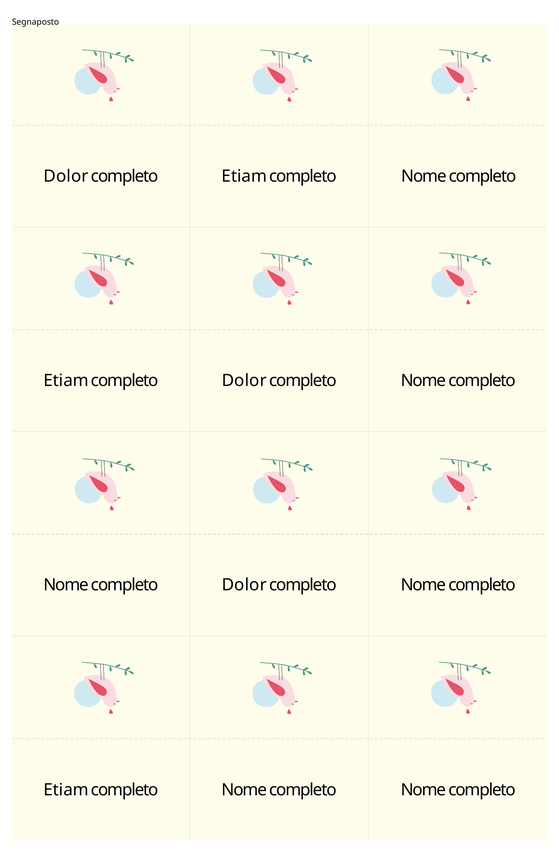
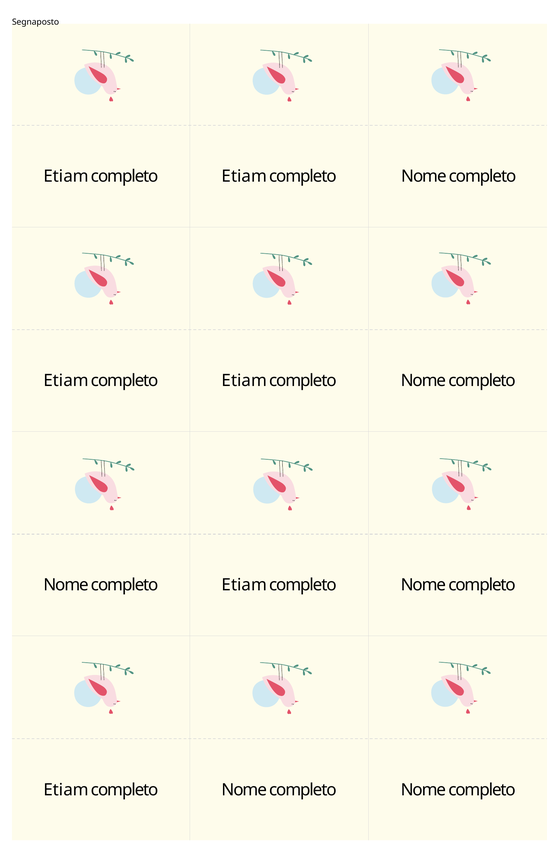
Dolor: Dolor -> Etiam (66, 176)
Dolor: Dolor -> Etiam (244, 381)
Dolor: Dolor -> Etiam (244, 585)
